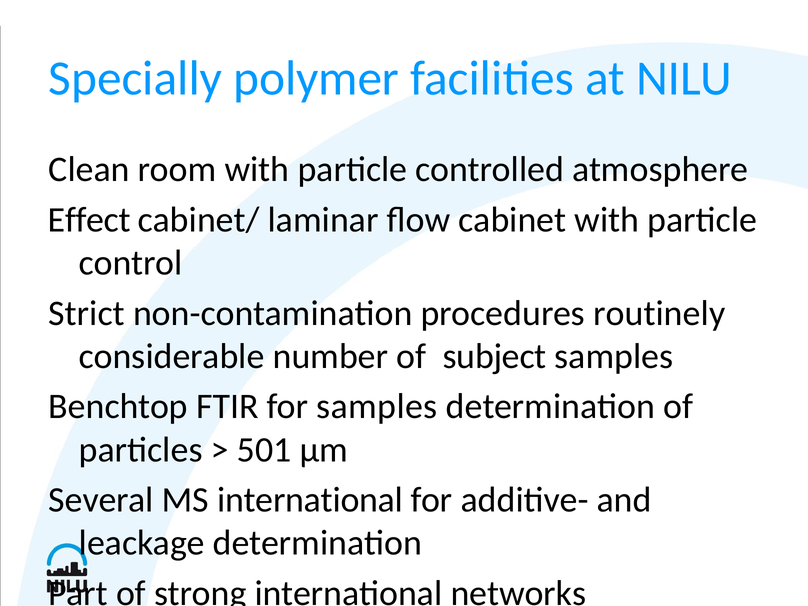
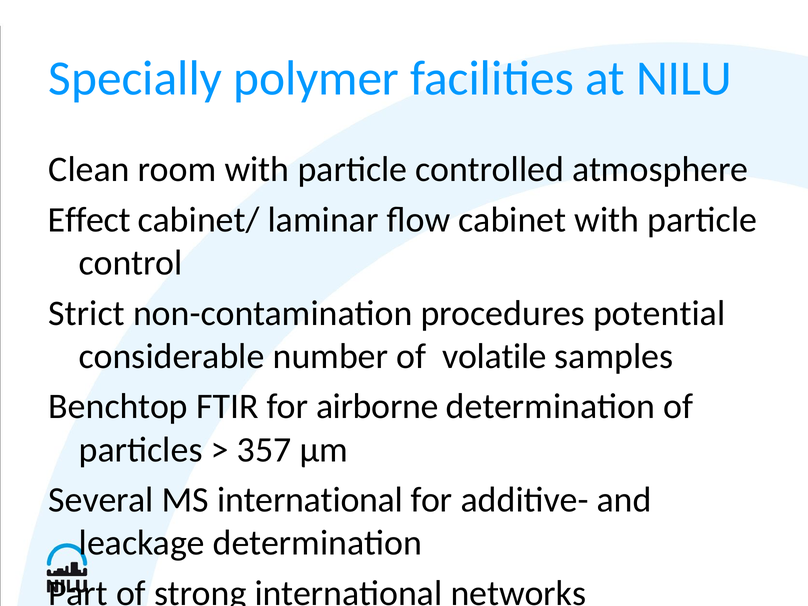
routinely: routinely -> potential (659, 313)
subject: subject -> volatile (495, 356)
for samples: samples -> airborne (377, 407)
501: 501 -> 357 (264, 450)
